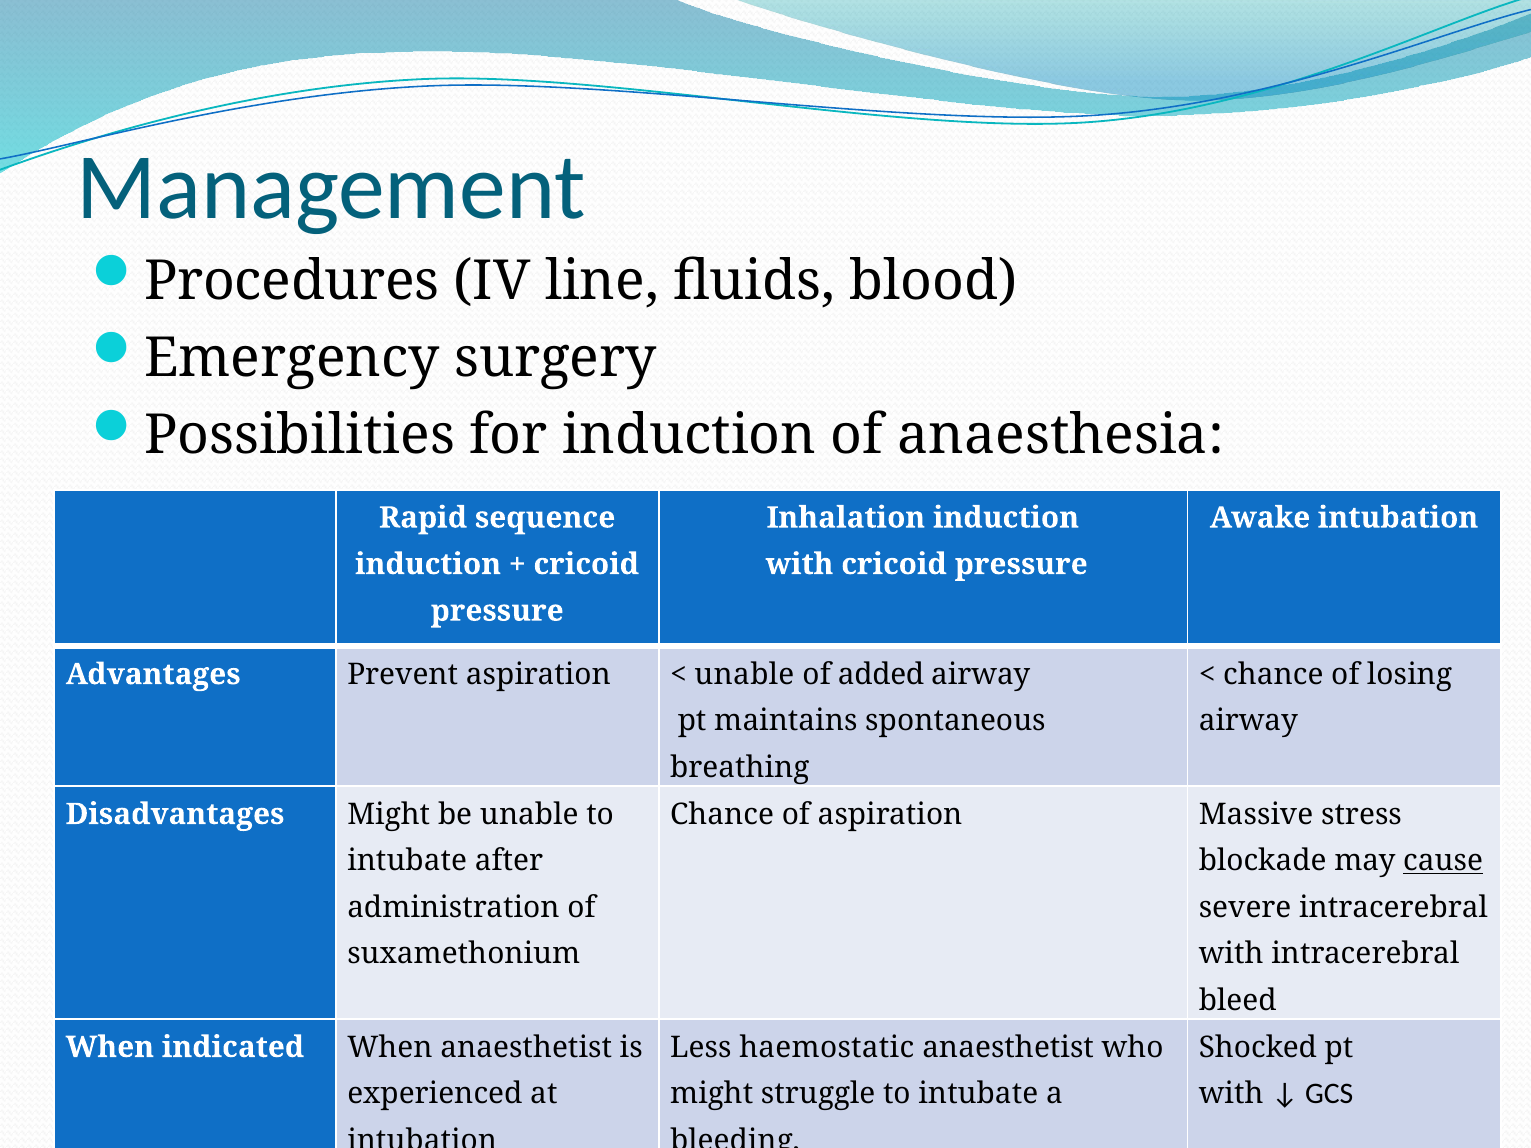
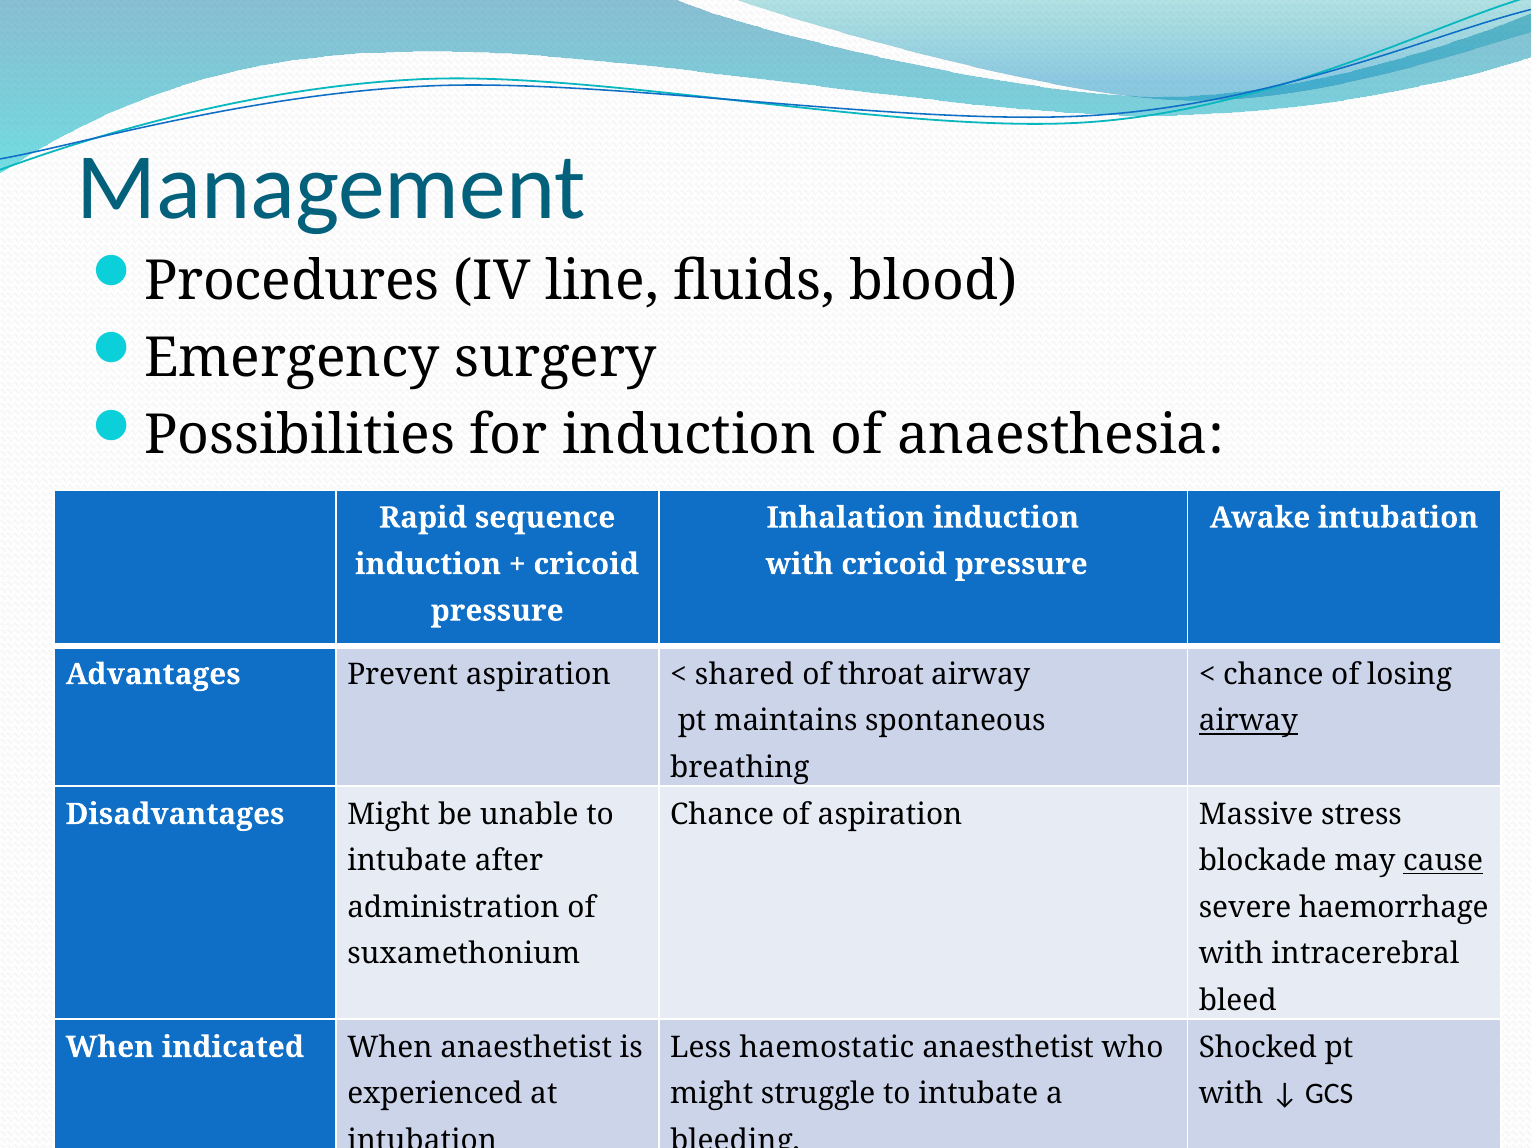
unable: unable -> shared (744, 675)
added: added -> throat (881, 675)
airway underline: none -> present (1248, 721)
severe intracerebral: intracerebral -> haemorrhage (1394, 908)
